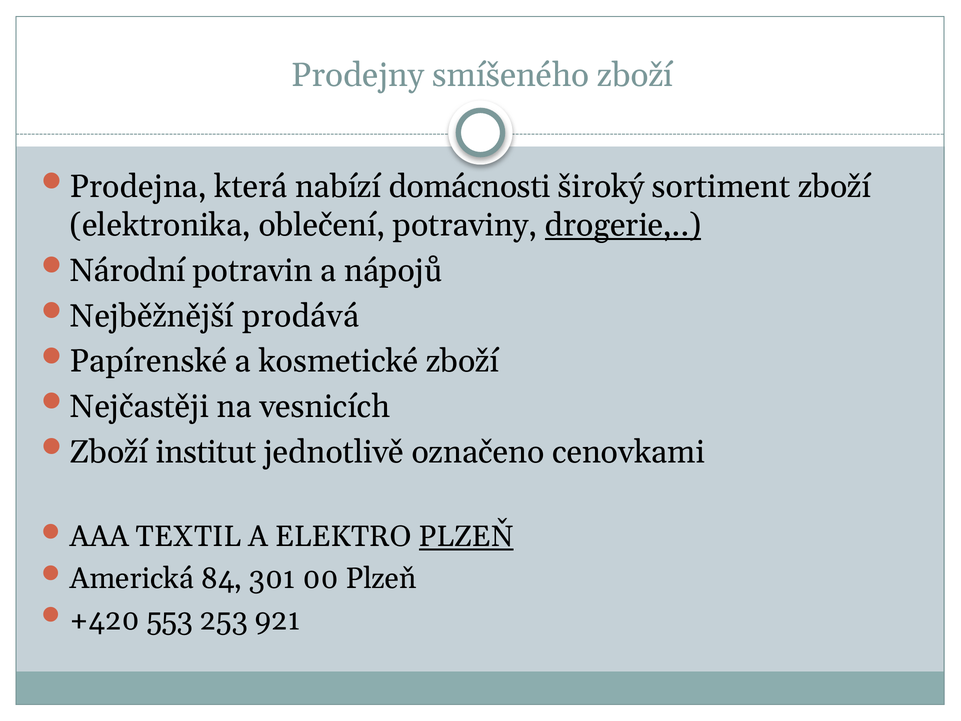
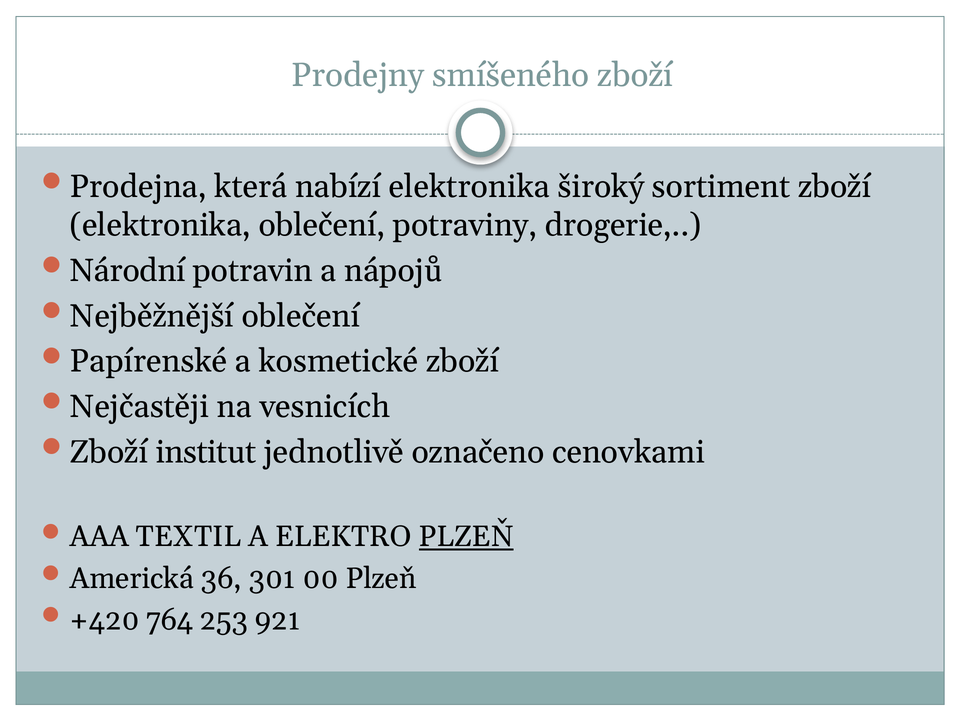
nabízí domácnosti: domácnosti -> elektronika (469, 187)
drogerie underline: present -> none (623, 225)
Nejběžnější prodává: prodává -> oblečení (301, 316)
84: 84 -> 36 (221, 578)
553: 553 -> 764 (170, 620)
